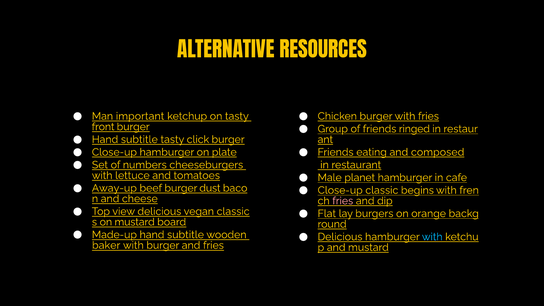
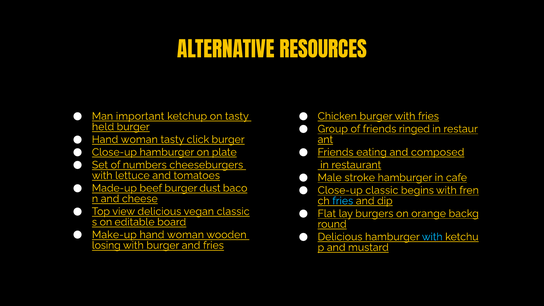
front: front -> held (103, 127)
subtitle: subtitle -> woman (139, 139)
planet: planet -> stroke (360, 178)
Away-up: Away-up -> Made-up (114, 188)
fries colour: pink -> light blue (343, 201)
on mustard: mustard -> editable (135, 222)
Made-up: Made-up -> Make-up (114, 235)
subtitle: subtitle -> woman (186, 235)
baker: baker -> losing (106, 245)
